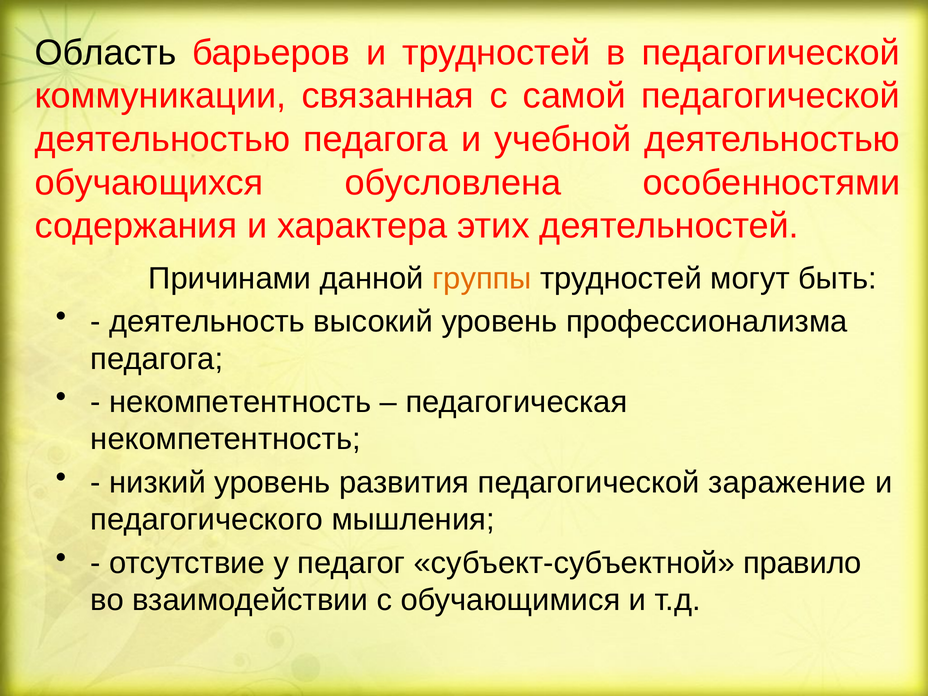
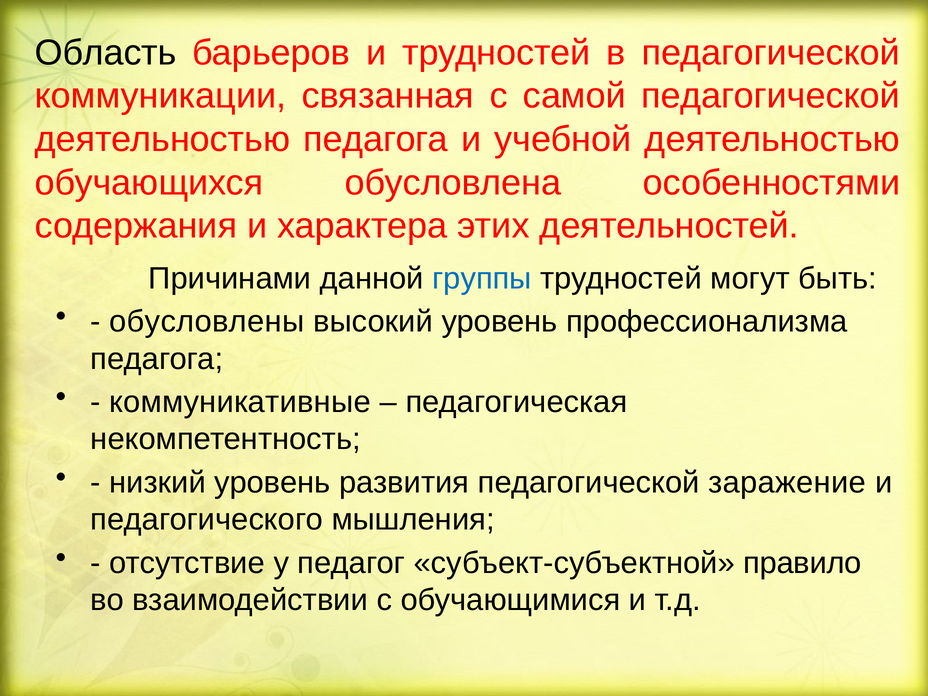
группы colour: orange -> blue (482, 278)
деятельность: деятельность -> обусловлены (207, 322)
некомпетентность: некомпетентность -> коммуникативные (240, 402)
